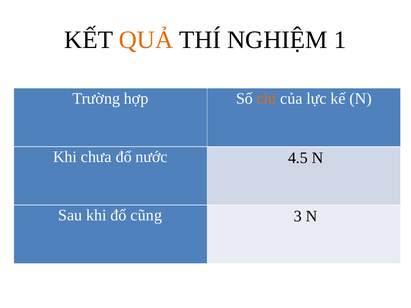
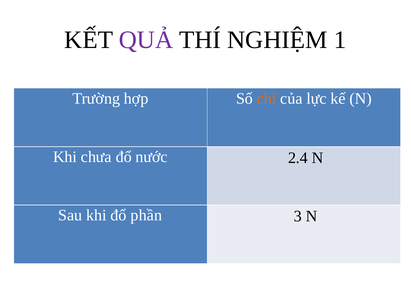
QUẢ colour: orange -> purple (146, 40)
4.5: 4.5 -> 2.4 (298, 158)
cũng: cũng -> phần (146, 215)
